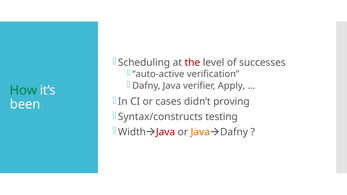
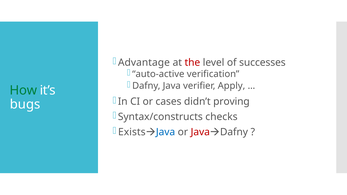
Scheduling: Scheduling -> Advantage (144, 63)
been: been -> bugs (25, 104)
testing: testing -> checks (221, 117)
Width: Width -> Exists (132, 132)
Java colour: red -> blue (166, 132)
Java colour: orange -> red (200, 132)
